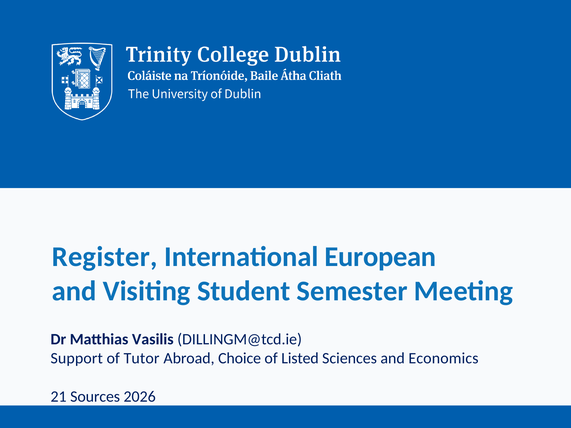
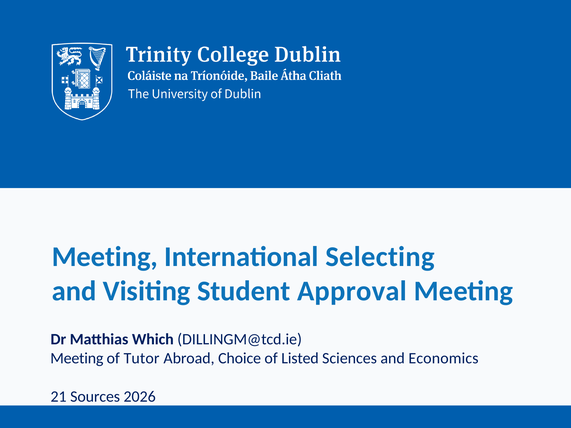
Register: Register -> Meeting (105, 257)
European: European -> Selecting (380, 257)
Semester: Semester -> Approval (352, 291)
Vasilis: Vasilis -> Which (153, 340)
Support: Support -> Meeting (77, 359)
